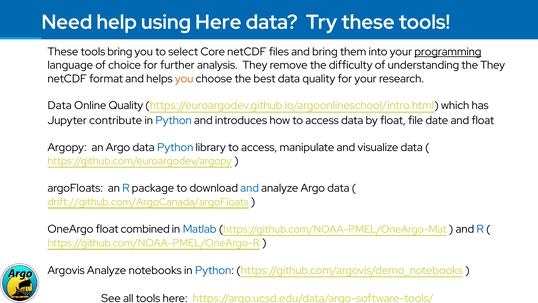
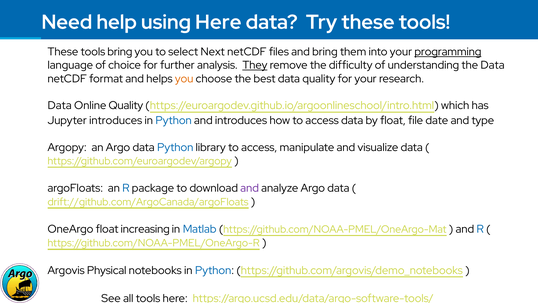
Core: Core -> Next (213, 52)
They underline: none -> present (255, 65)
the They: They -> Data (493, 65)
Jupyter contribute: contribute -> introduces (116, 120)
and float: float -> type (483, 120)
and colour: blue -> purple (250, 188)
combined: combined -> increasing (145, 229)
Argovis Analyze: Analyze -> Physical (107, 270)
